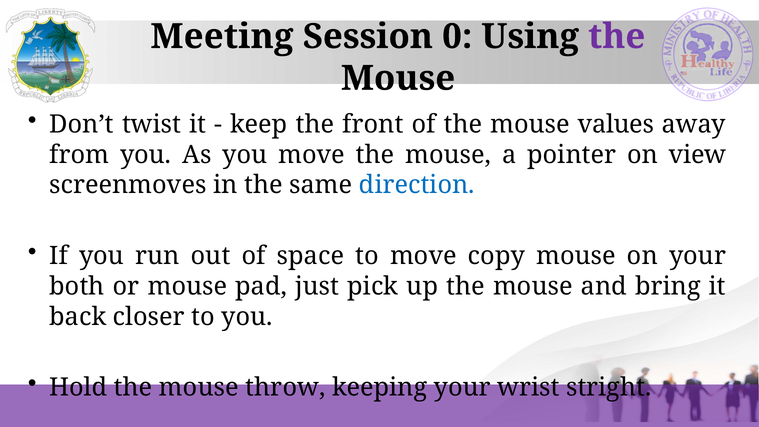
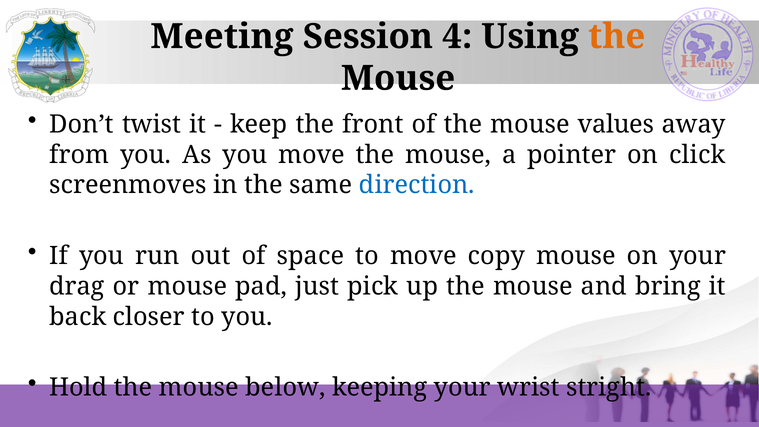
0: 0 -> 4 (457, 37)
the colour: purple -> orange (617, 37)
view: view -> click (697, 155)
both: both -> drag (77, 286)
throw: throw -> below (285, 387)
